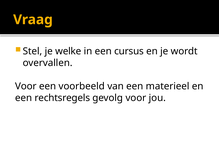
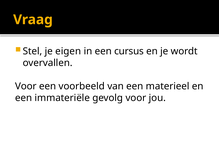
welke: welke -> eigen (68, 51)
rechtsregels: rechtsregels -> immateriële (62, 98)
